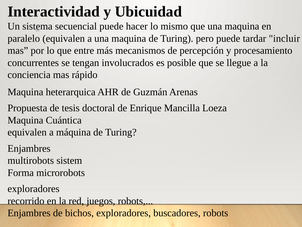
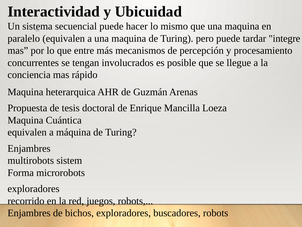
incluir: incluir -> integre (284, 38)
